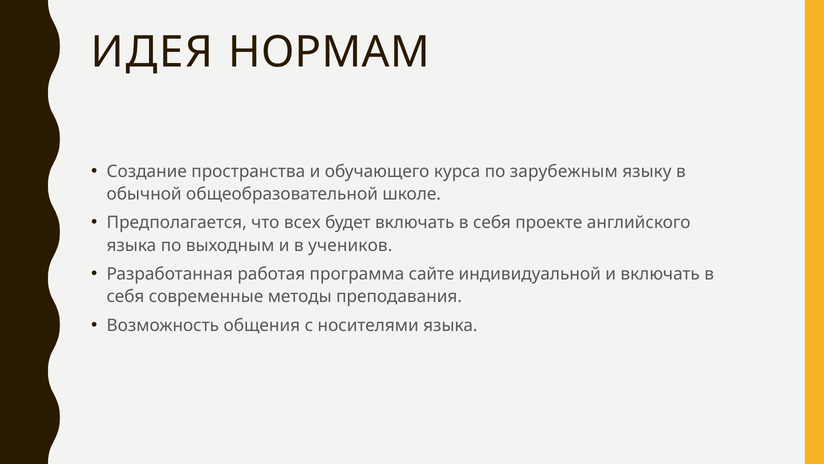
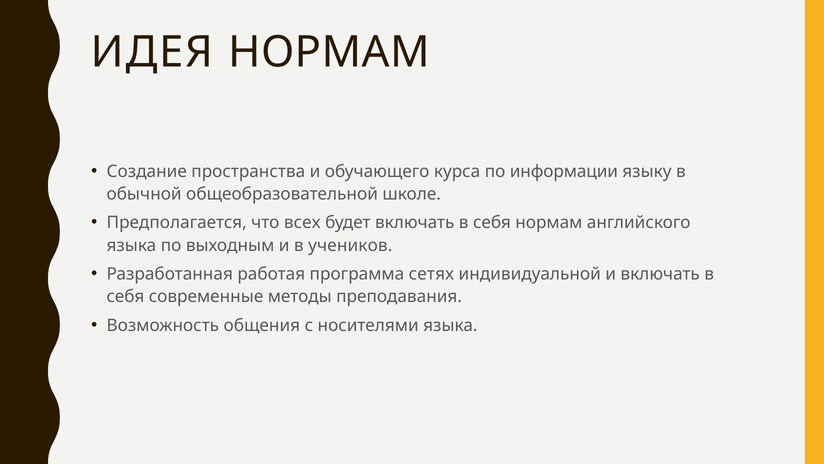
зарубежным: зарубежным -> информации (564, 171)
себя проекте: проекте -> нормам (549, 222)
сайте: сайте -> сетях (431, 274)
